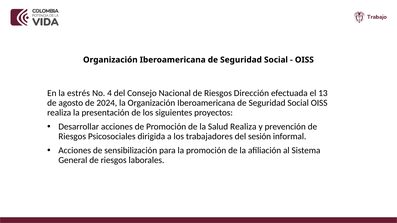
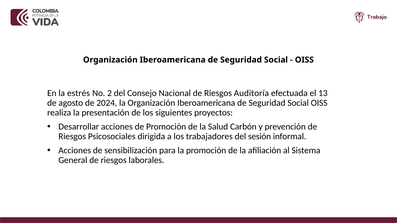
4: 4 -> 2 (110, 93)
Dirección: Dirección -> Auditoría (251, 93)
Salud Realiza: Realiza -> Carbón (243, 127)
